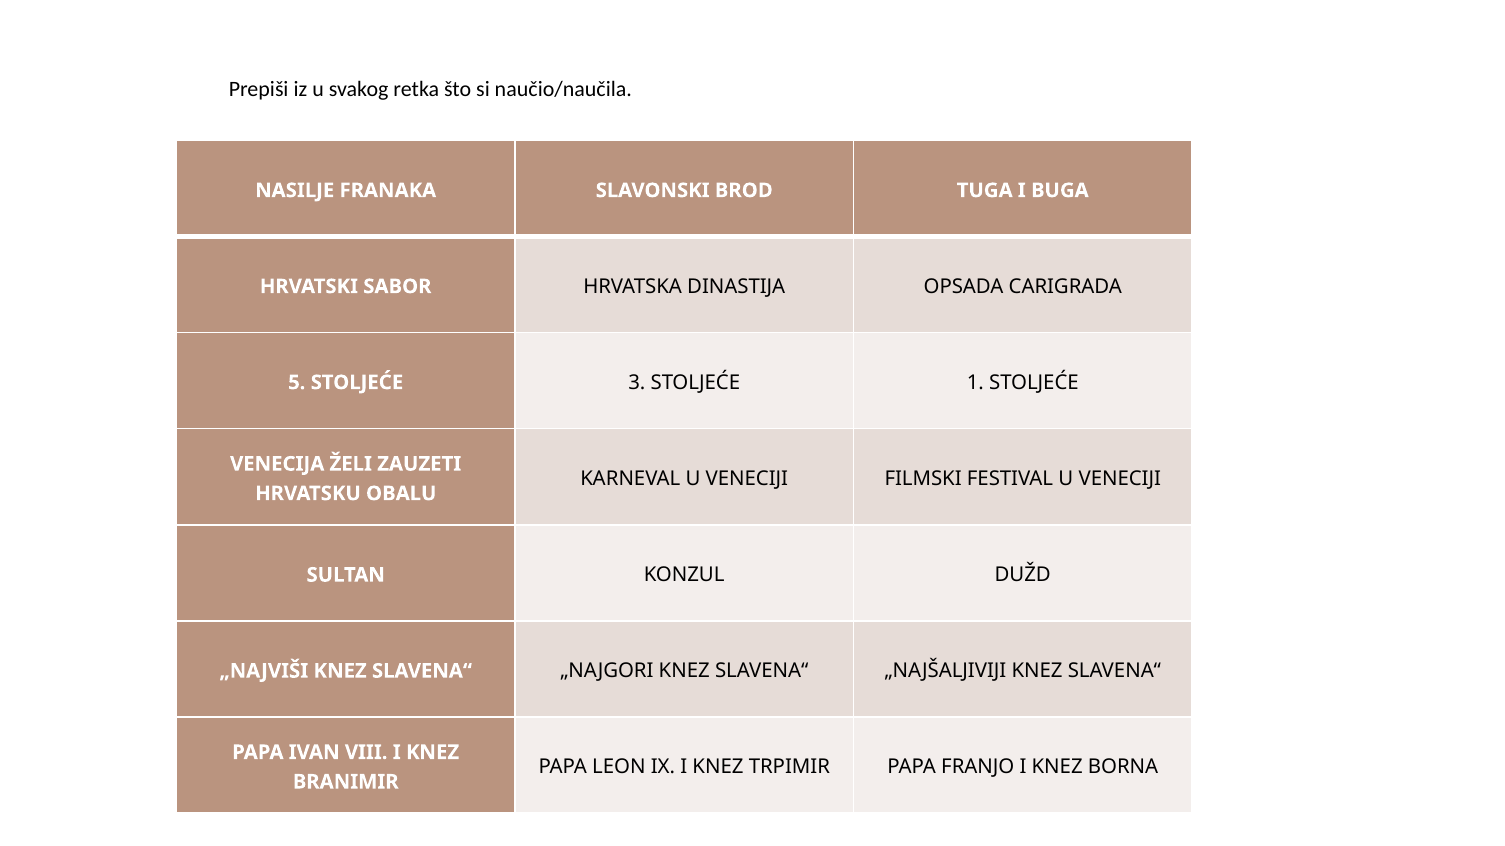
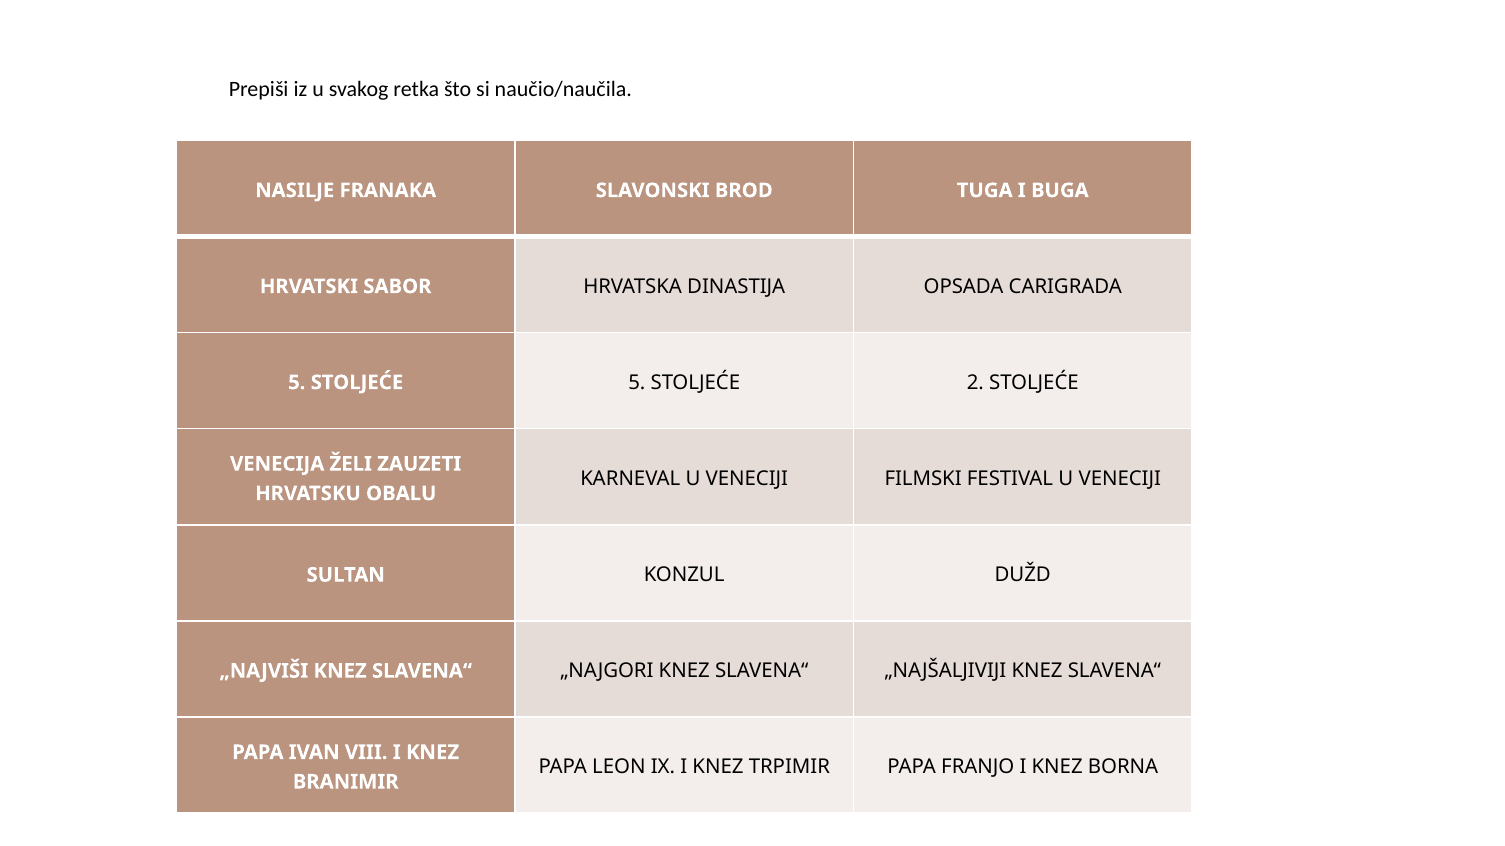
STOLJEĆE 3: 3 -> 5 (637, 383)
1: 1 -> 2 (975, 383)
